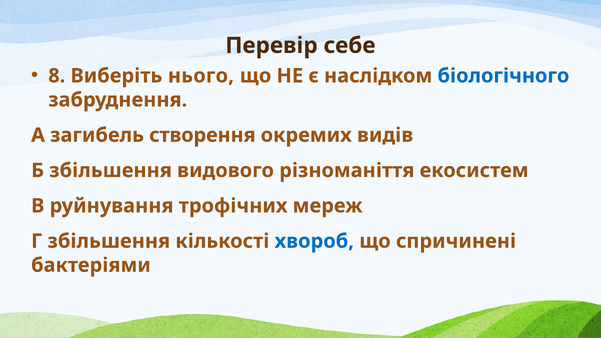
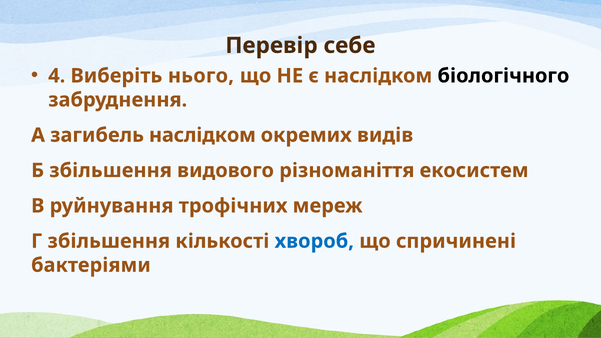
8: 8 -> 4 (57, 76)
біологічного colour: blue -> black (503, 76)
загибель створення: створення -> наслідком (202, 135)
